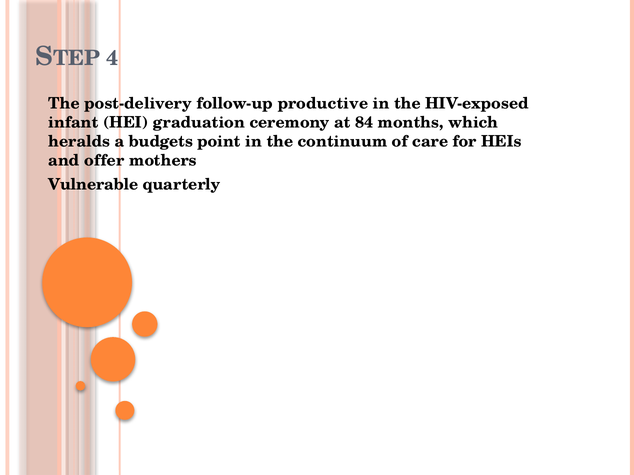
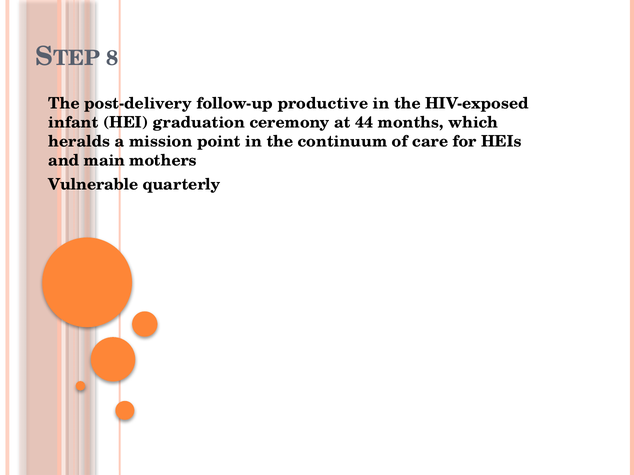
4: 4 -> 8 (112, 59)
84: 84 -> 44 (364, 123)
budgets: budgets -> mission (161, 142)
offer: offer -> main (105, 161)
